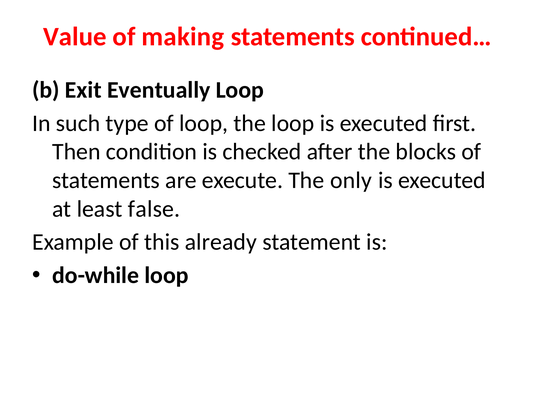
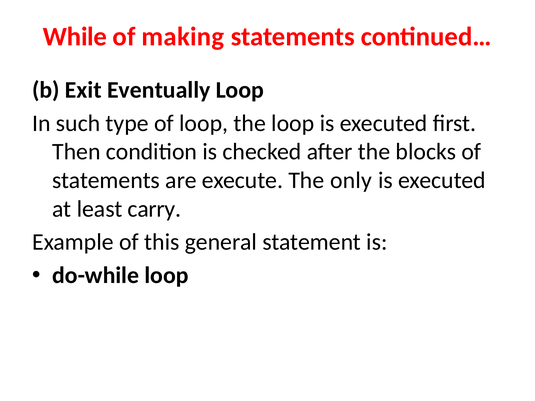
Value: Value -> While (75, 37)
false: false -> carry (154, 209)
already: already -> general (221, 242)
